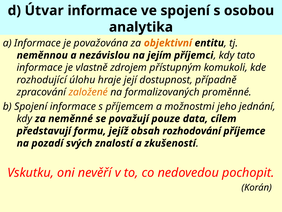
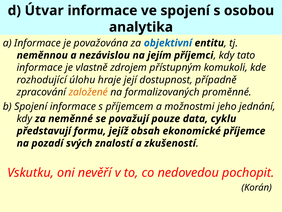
objektivní colour: orange -> blue (168, 43)
cílem: cílem -> cyklu (223, 118)
rozhodování: rozhodování -> ekonomické (192, 131)
